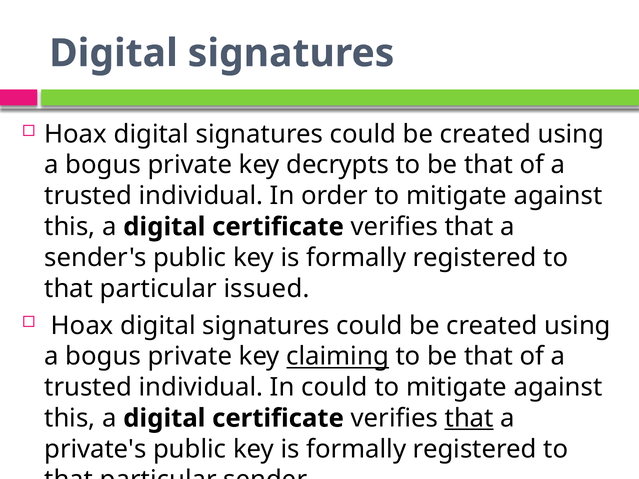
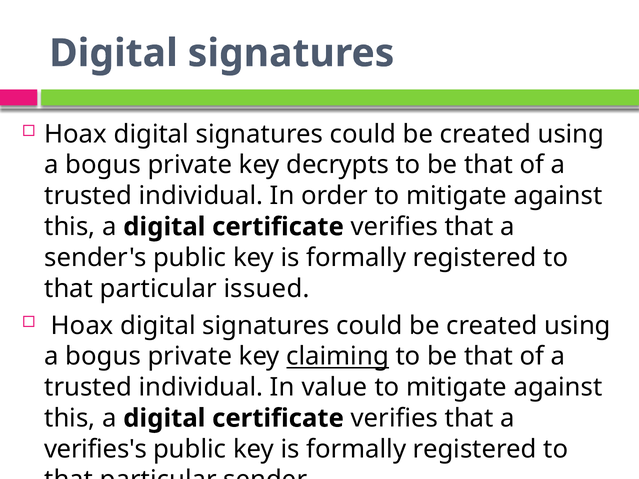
In could: could -> value (334, 388)
that underline: present -> none (469, 418)
private's: private's -> verifies's (96, 449)
